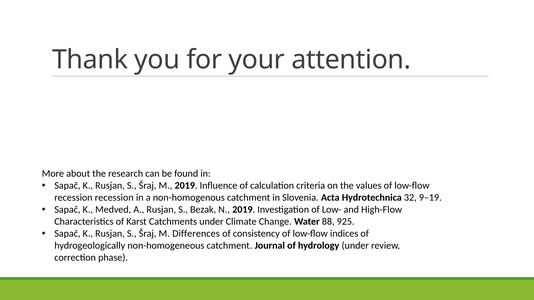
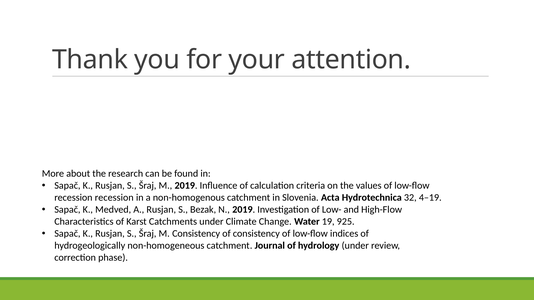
9–19: 9–19 -> 4–19 (430, 198)
88: 88 -> 19 (328, 222)
M Differences: Differences -> Consistency (196, 234)
